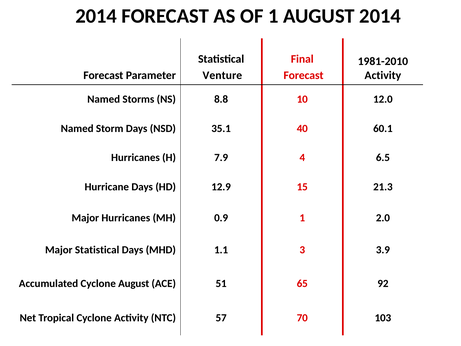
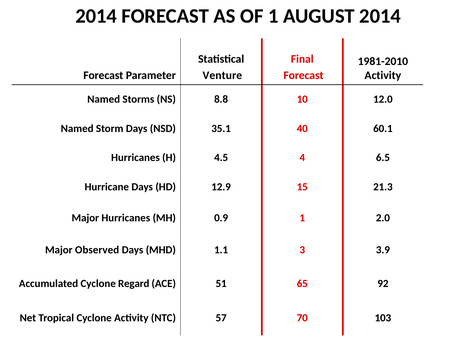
7.9: 7.9 -> 4.5 (221, 158)
Major Statistical: Statistical -> Observed (97, 250)
Cyclone August: August -> Regard (134, 283)
